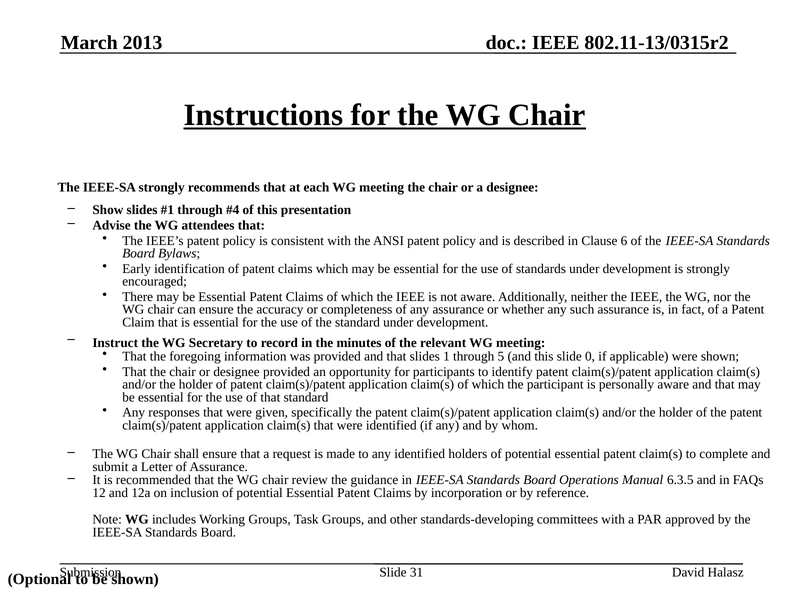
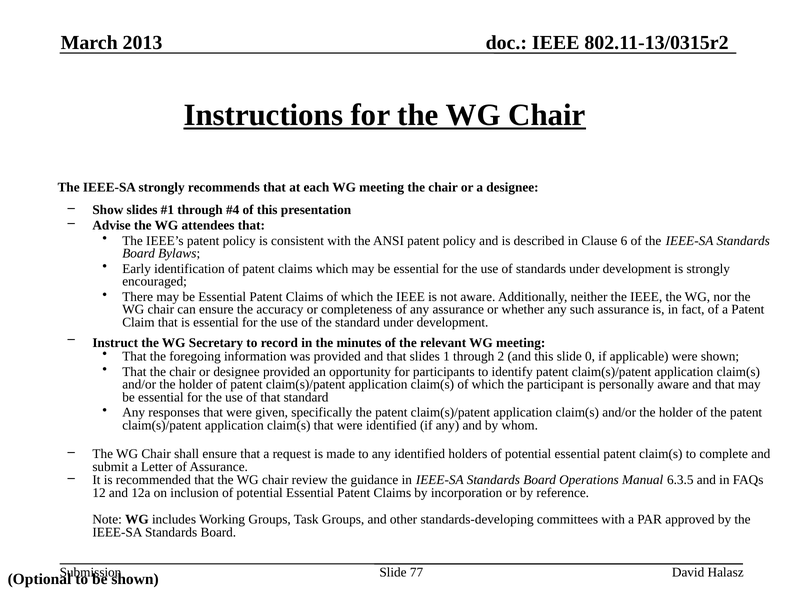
5: 5 -> 2 (501, 356)
31: 31 -> 77 (417, 573)
